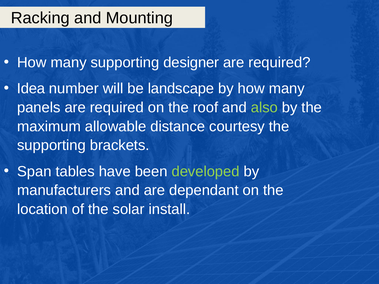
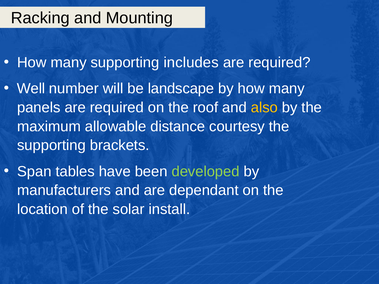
designer: designer -> includes (191, 63)
Idea: Idea -> Well (31, 89)
also colour: light green -> yellow (264, 108)
